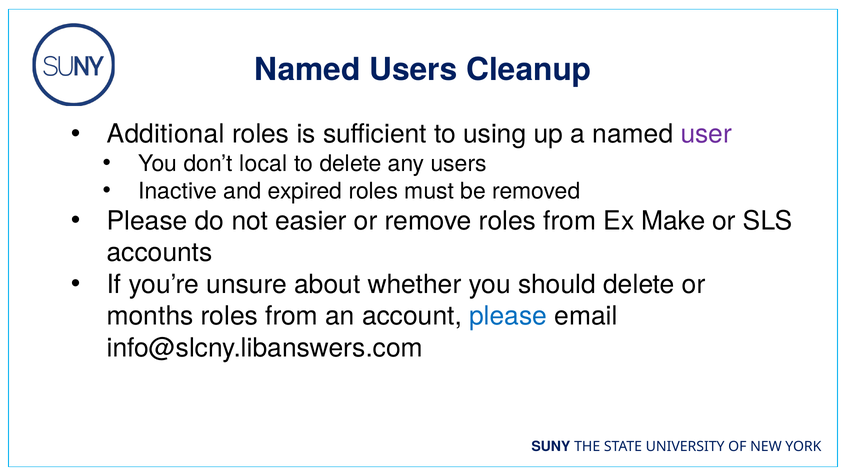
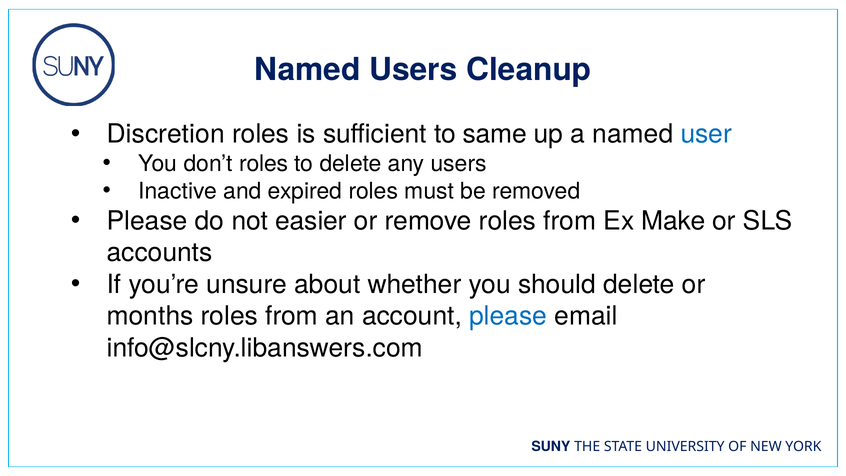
Additional: Additional -> Discretion (166, 134)
using: using -> same (495, 134)
user colour: purple -> blue (706, 134)
don’t local: local -> roles (264, 164)
